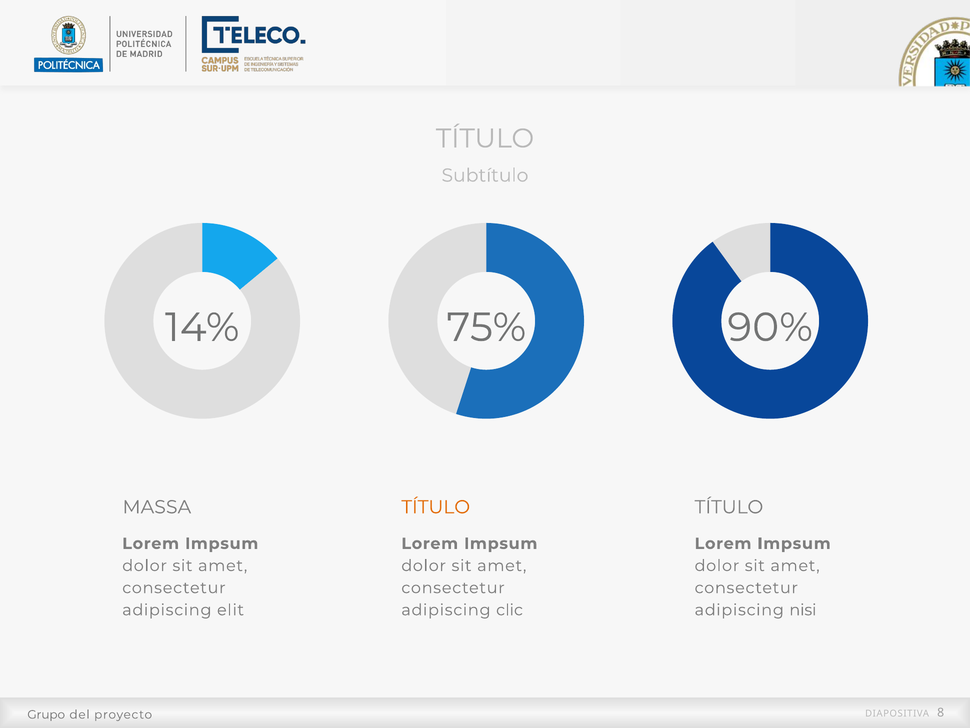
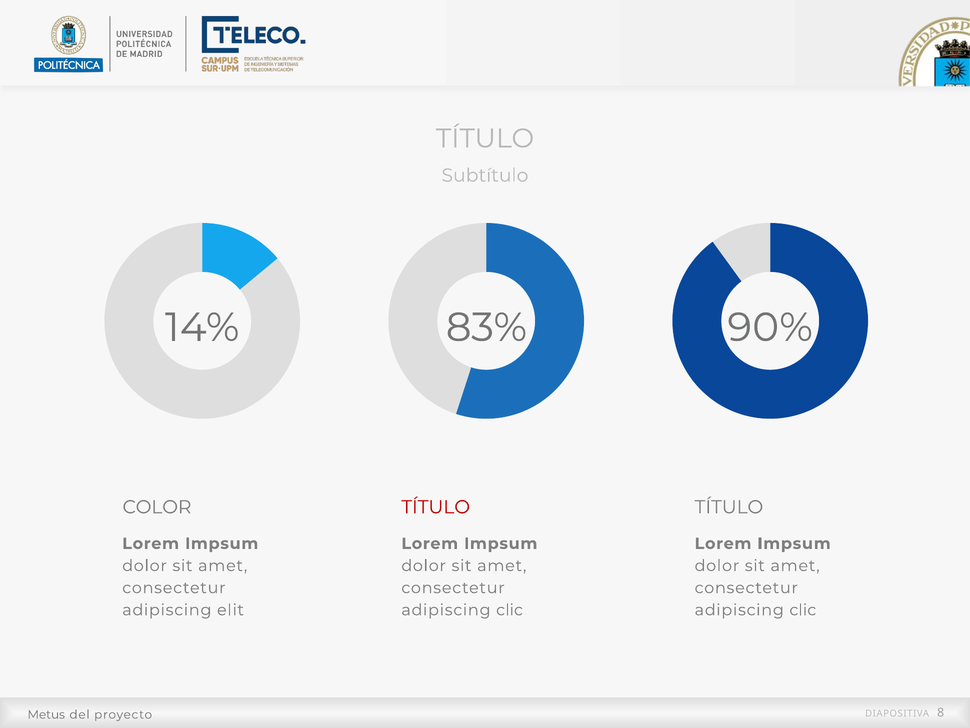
75%: 75% -> 83% (486, 327)
MASSA: MASSA -> COLOR (157, 507)
TÍTULO colour: orange -> red (436, 507)
nisi: nisi -> clic (803, 610)
Grupo: Grupo -> Metus (46, 714)
